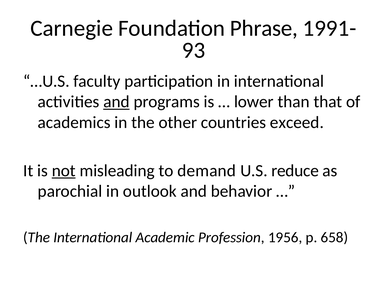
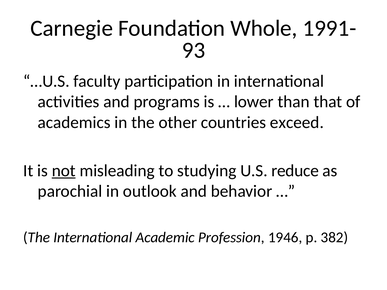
Phrase: Phrase -> Whole (264, 28)
and underline: present -> none (116, 102)
demand: demand -> studying (207, 171)
1956: 1956 -> 1946 (285, 238)
658: 658 -> 382 (334, 238)
